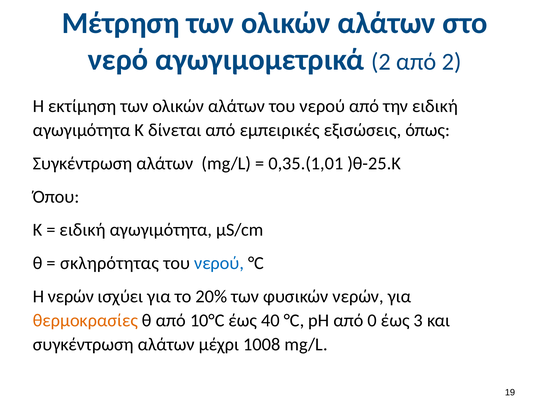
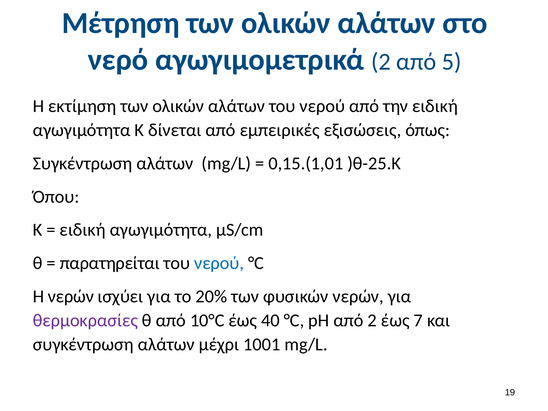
από 2: 2 -> 5 (452, 62)
0,35.(1,01: 0,35.(1,01 -> 0,15.(1,01 (306, 163)
σκληρότητας: σκληρότητας -> παρατηρείται (110, 263)
θερμοκρασίες colour: orange -> purple (85, 320)
από 0: 0 -> 2 (372, 320)
3: 3 -> 7 (418, 320)
1008: 1008 -> 1001 (262, 345)
